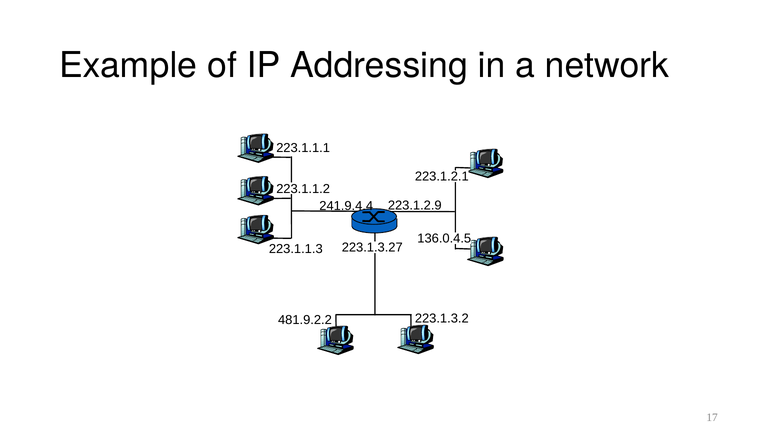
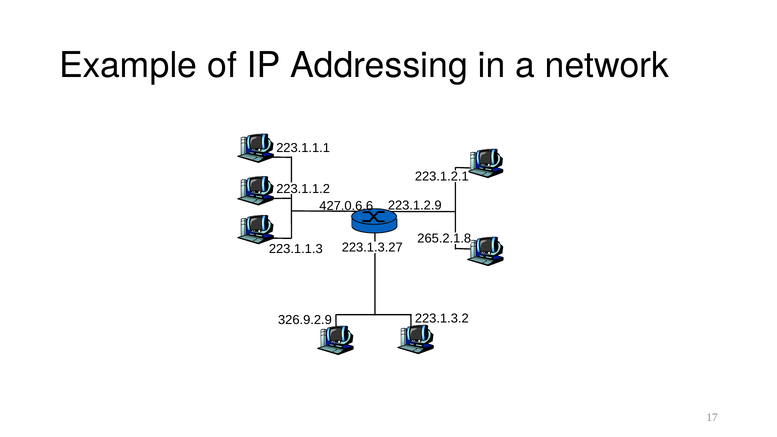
241.9.4.4: 241.9.4.4 -> 427.0.6.6 (346, 206)
136.0.4.5: 136.0.4.5 -> 265.2.1.8 (444, 238)
481.9.2.2: 481.9.2.2 -> 326.9.2.9 (305, 320)
